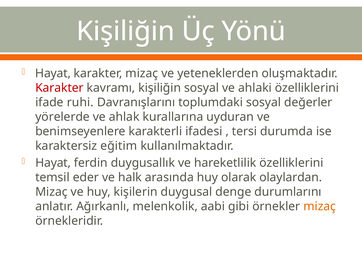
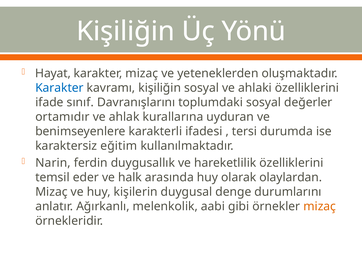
Karakter colour: red -> blue (59, 88)
ruhi: ruhi -> sınıf (80, 102)
yörelerde: yörelerde -> ortamıdır (62, 117)
Hayat: Hayat -> Narin (53, 163)
